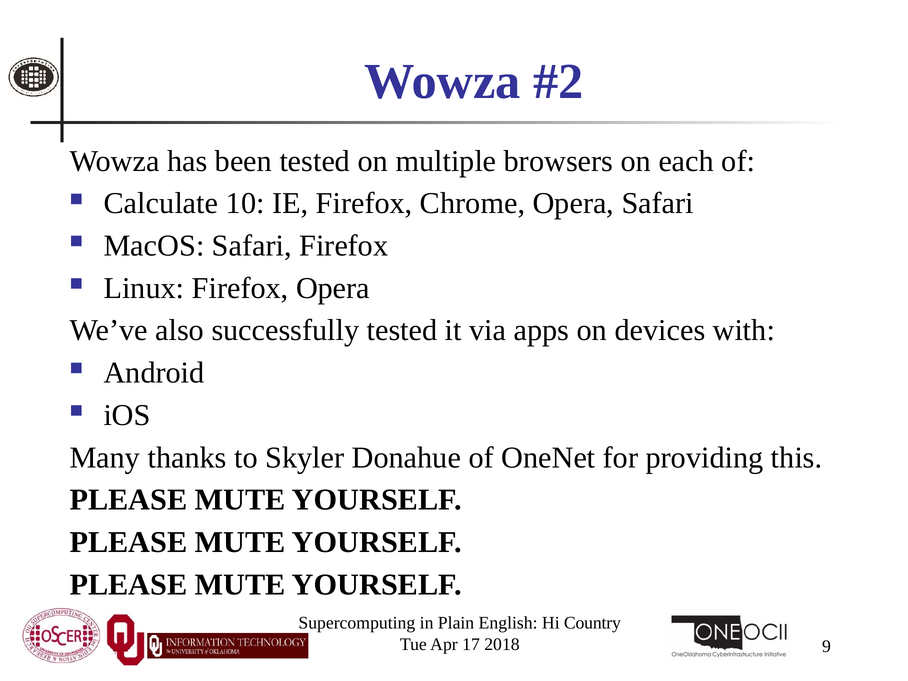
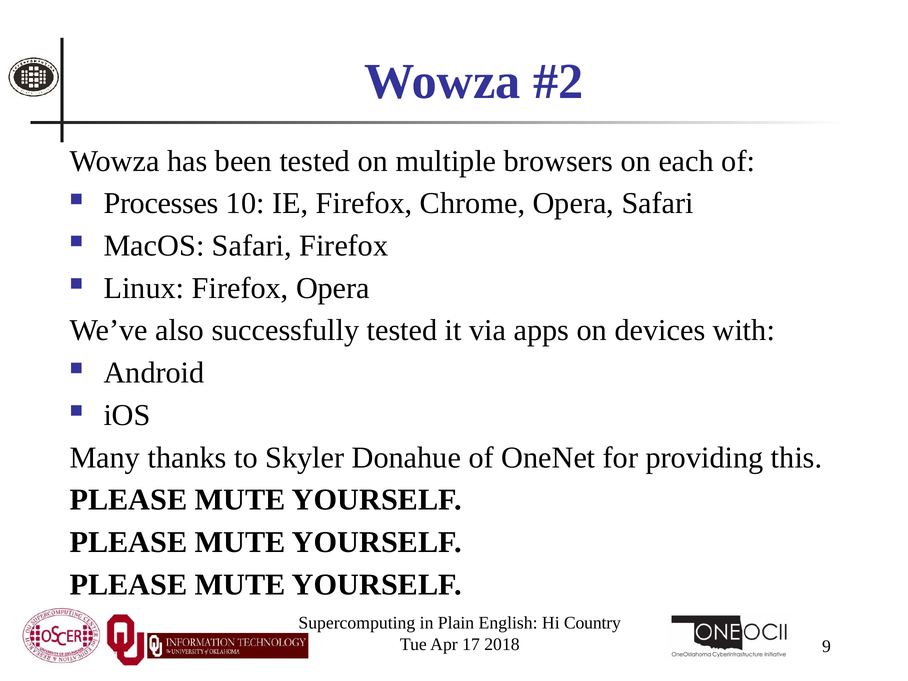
Calculate: Calculate -> Processes (161, 203)
